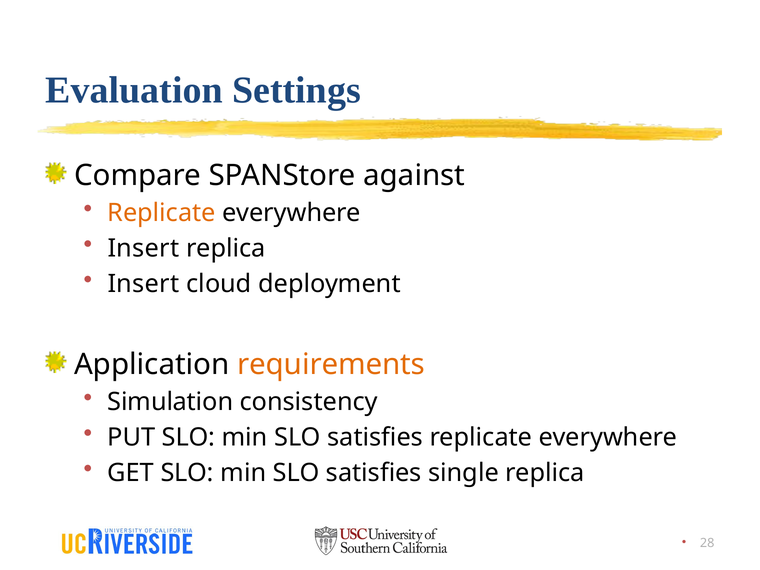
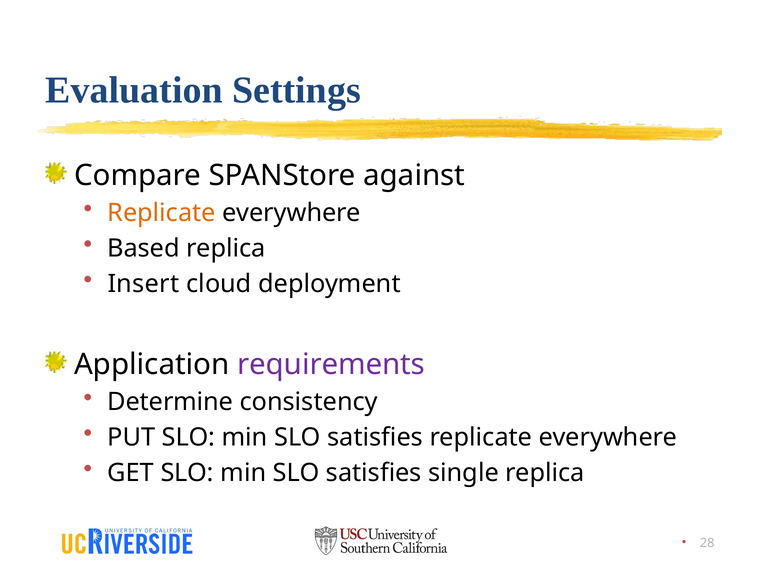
Insert: Insert -> Based (144, 249)
requirements colour: orange -> purple (331, 364)
Simulation: Simulation -> Determine (170, 402)
